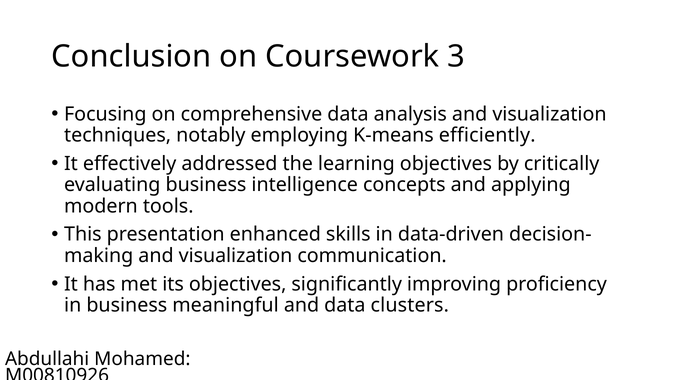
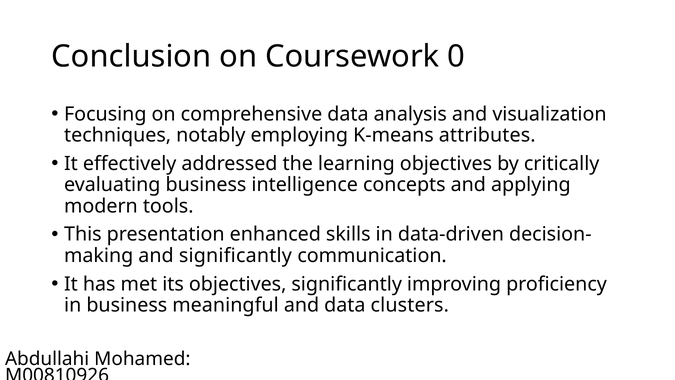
3: 3 -> 0 (456, 57)
efficiently: efficiently -> attributes (487, 135)
visualization: visualization -> significantly (235, 256)
